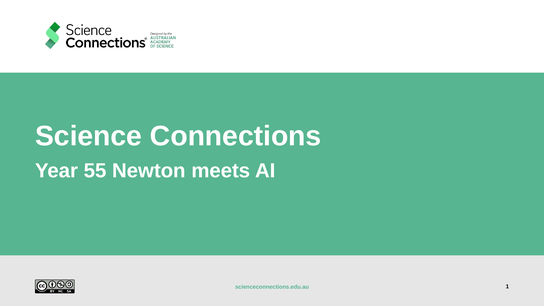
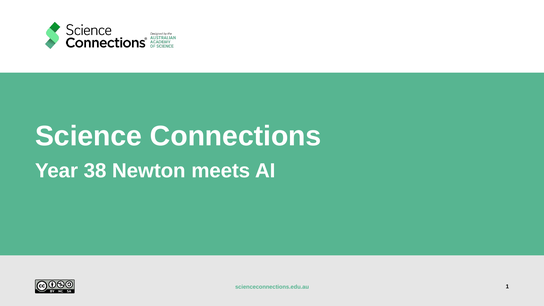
55: 55 -> 38 (95, 171)
